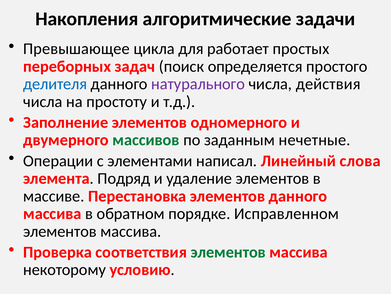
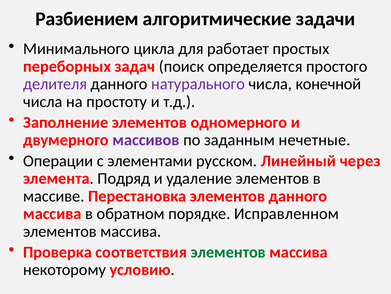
Накопления: Накопления -> Разбиением (87, 19)
Превышающее: Превышающее -> Минимального (76, 49)
делителя colour: blue -> purple (55, 84)
действия: действия -> конечной (328, 84)
массивов colour: green -> purple (146, 140)
написал: написал -> русском (227, 160)
слова: слова -> через (360, 160)
